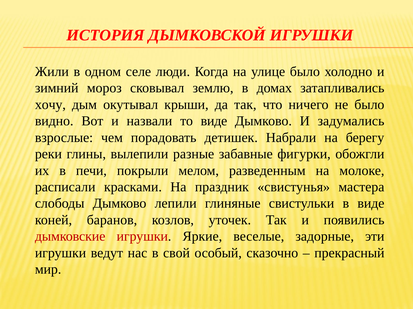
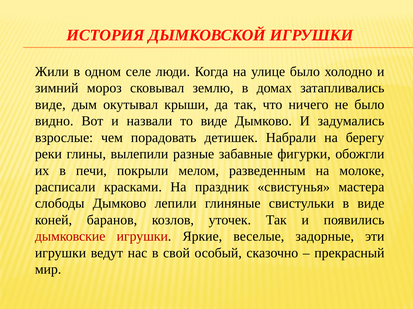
хочу: хочу -> виде (50, 105)
